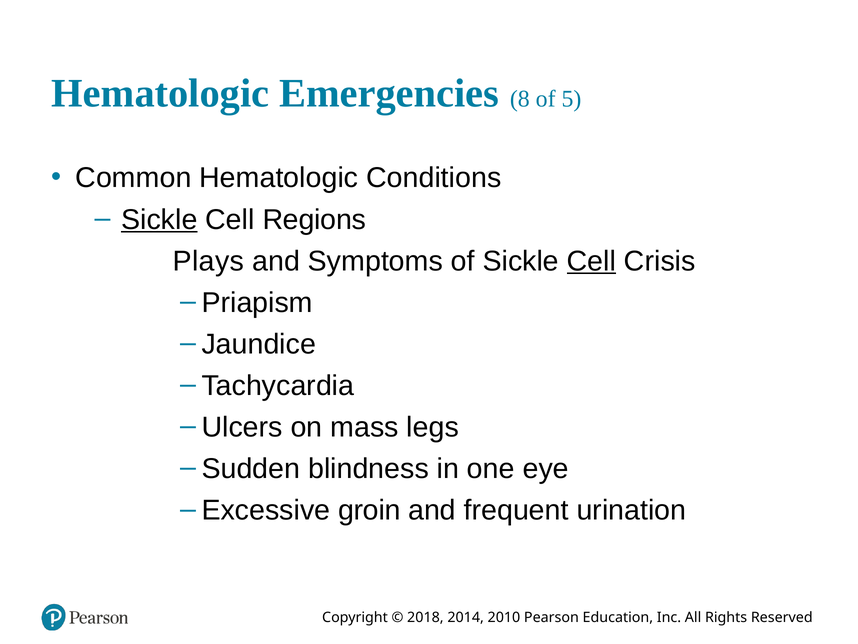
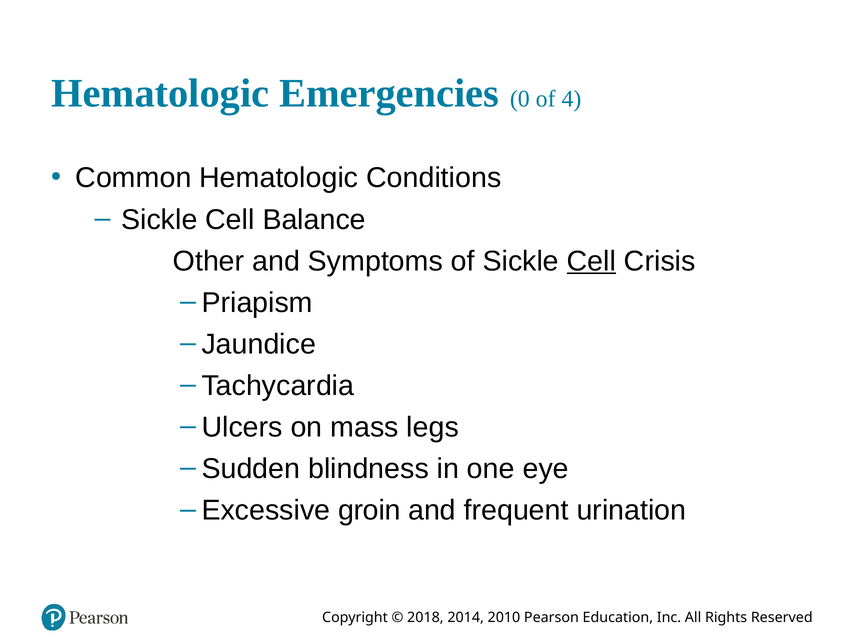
8: 8 -> 0 (520, 99)
5: 5 -> 4 (571, 99)
Sickle underline: present -> none (159, 219)
Regions: Regions -> Balance (314, 219)
Plays: Plays -> Other (209, 261)
